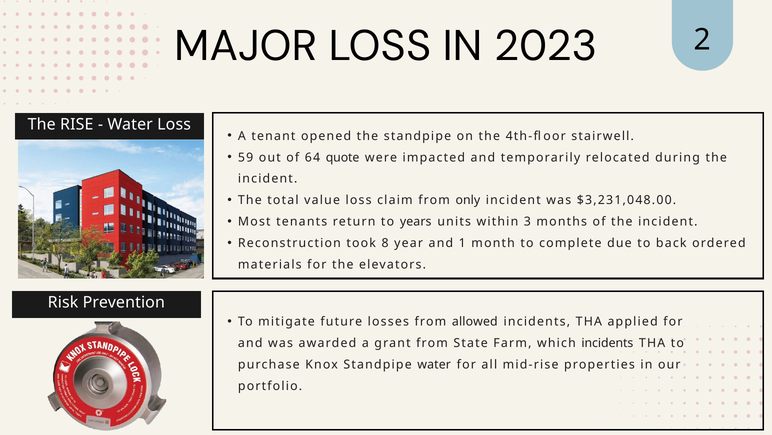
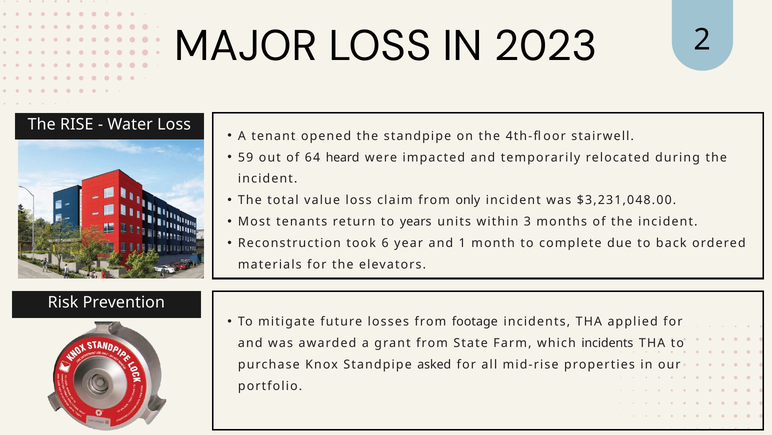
quote: quote -> heard (343, 157)
8: 8 -> 6 (385, 243)
allowed: allowed -> footage (475, 321)
Standpipe water: water -> asked (434, 364)
